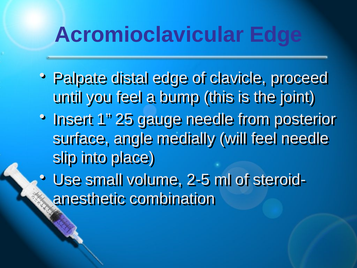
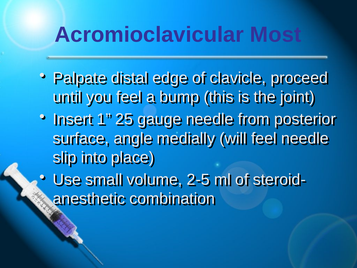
Acromioclavicular Edge: Edge -> Most (276, 35)
